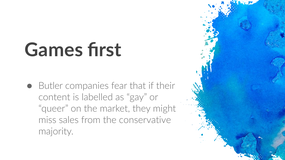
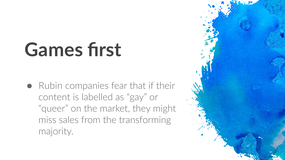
Butler: Butler -> Rubin (50, 86)
conservative: conservative -> transforming (145, 120)
